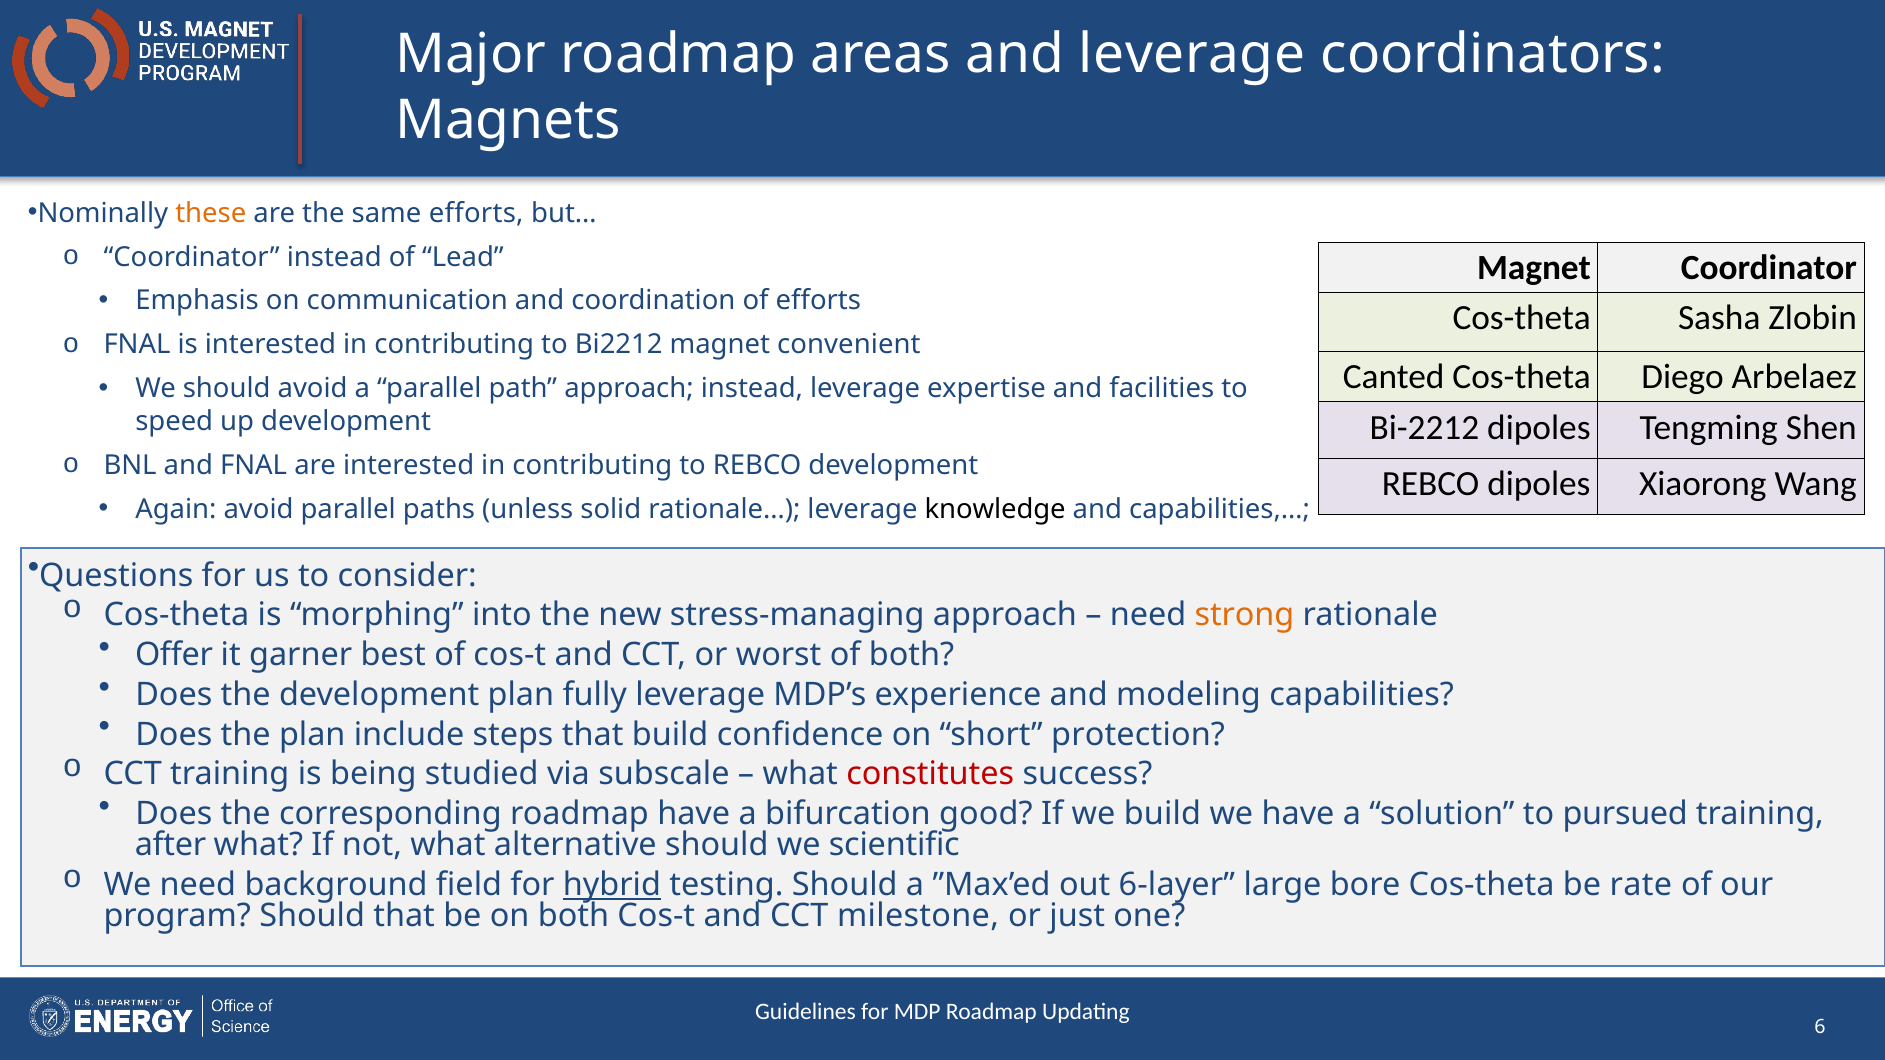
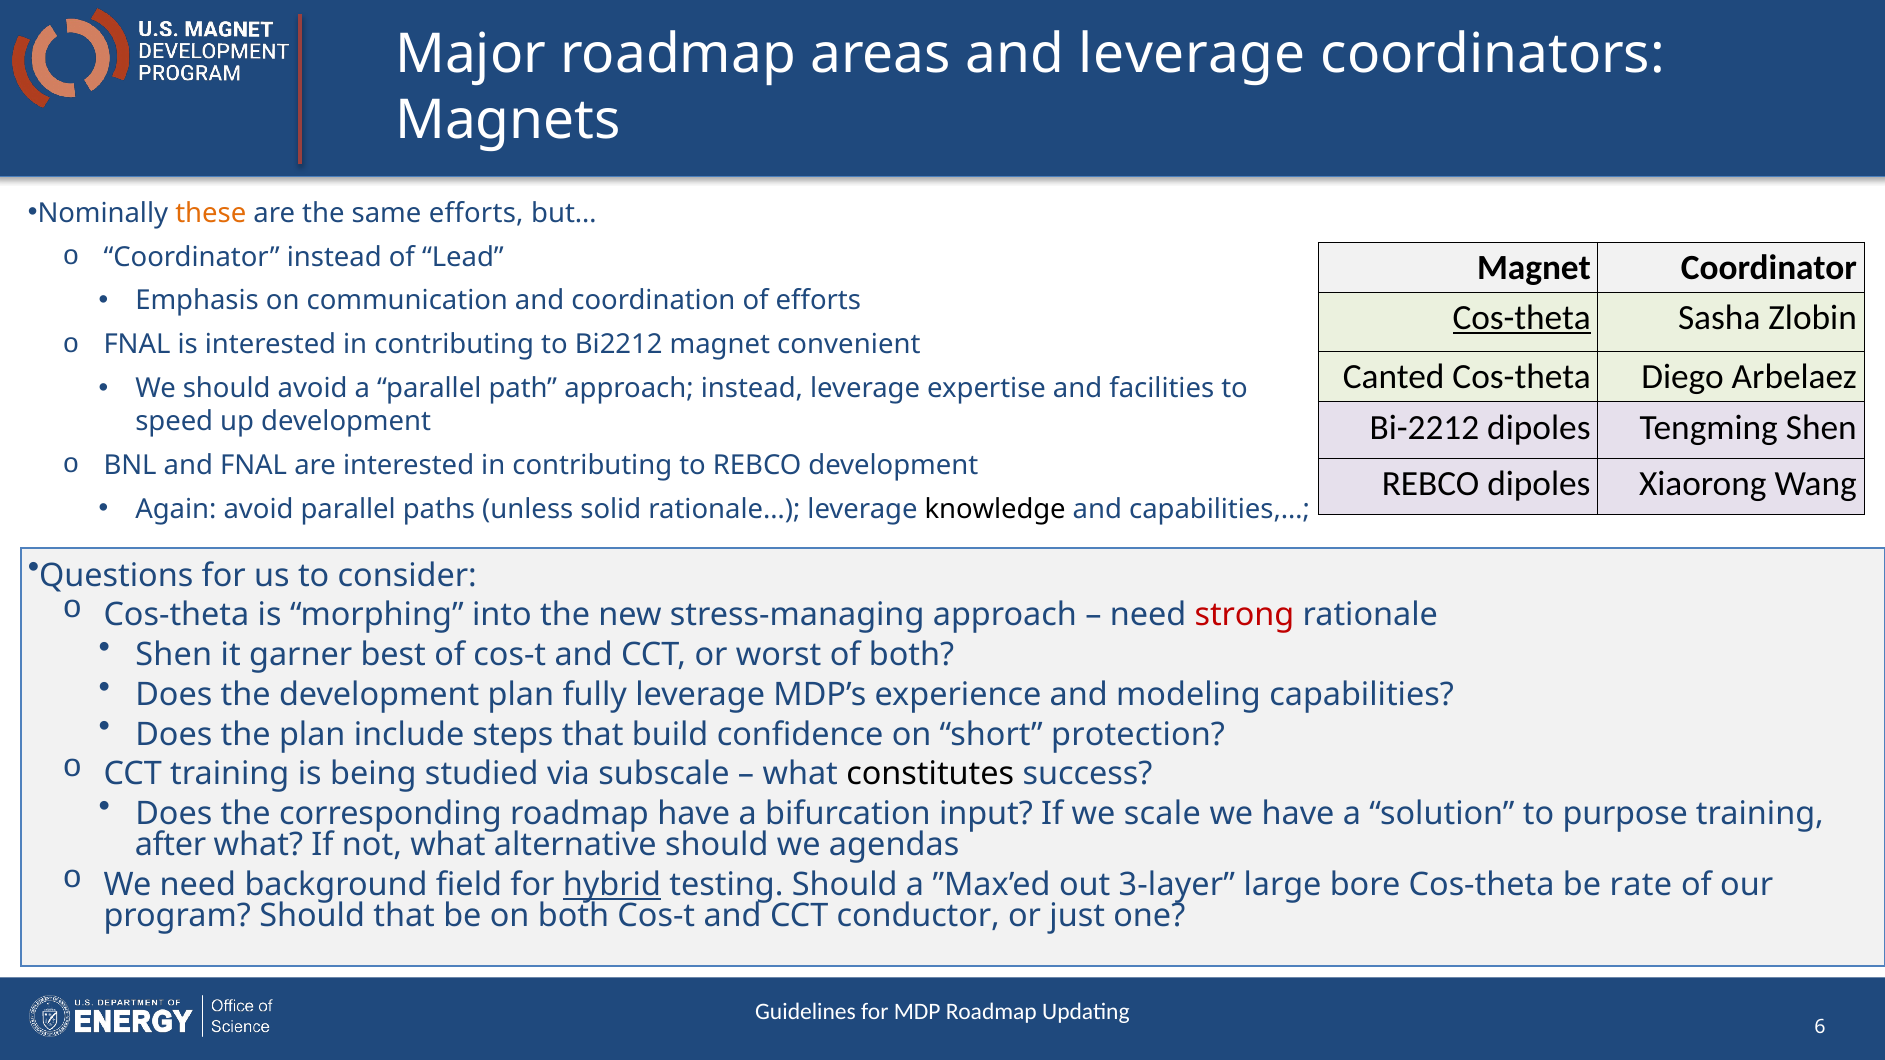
Cos-theta underline: none -> present (1522, 318)
strong colour: orange -> red (1244, 615)
Offer: Offer -> Shen (174, 655)
constitutes colour: red -> black (930, 774)
good: good -> input (986, 814)
we build: build -> scale (1162, 814)
pursued: pursued -> purpose (1625, 814)
scientific: scientific -> agendas (894, 845)
6-layer: 6-layer -> 3-layer (1177, 885)
milestone: milestone -> conductor (918, 916)
